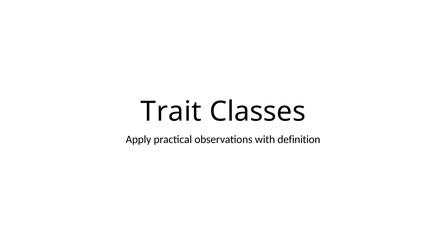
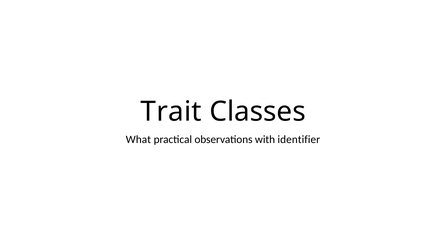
Apply: Apply -> What (138, 139)
definition: definition -> identifier (299, 139)
